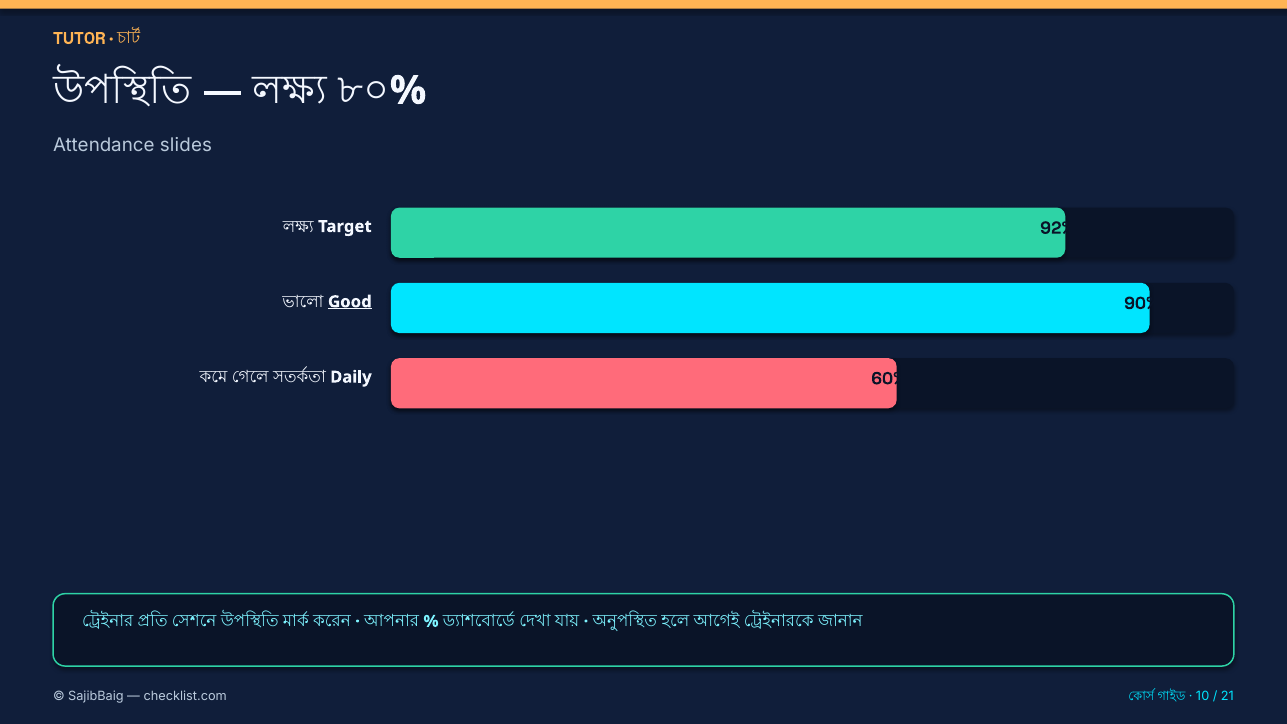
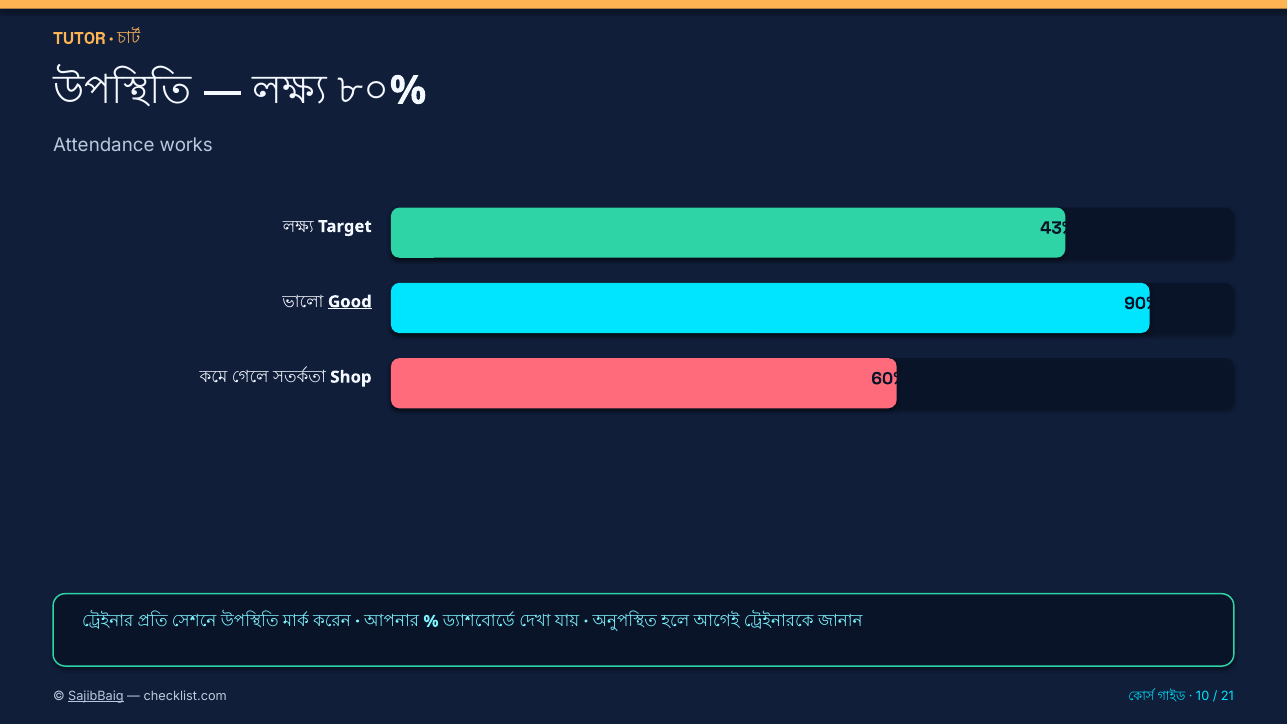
slides: slides -> works (186, 146)
92%: 92% -> 43% (1058, 228)
Daily: Daily -> Shop (351, 377)
SajibBaig underline: none -> present (96, 696)
